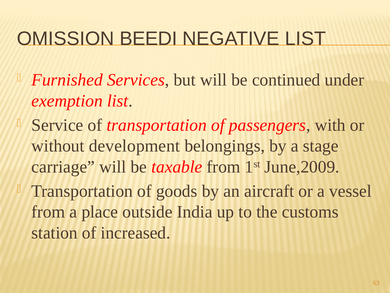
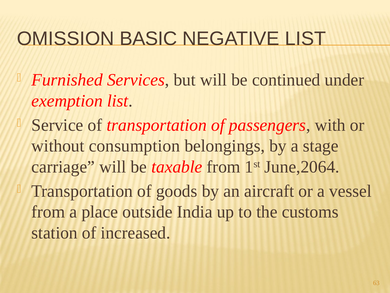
BEEDI: BEEDI -> BASIC (148, 39)
development: development -> consumption (134, 146)
June,2009: June,2009 -> June,2064 (302, 167)
